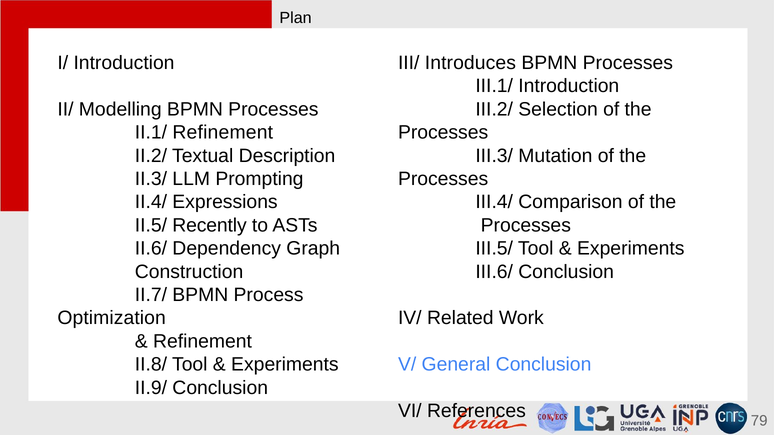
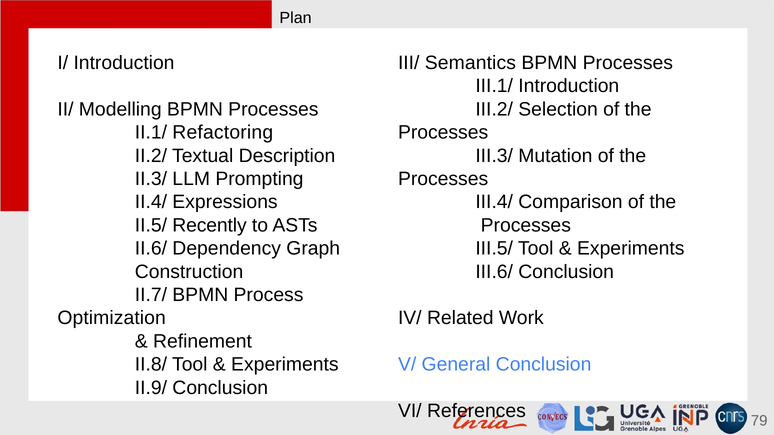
Introduces: Introduces -> Semantics (470, 63)
II.1/ Refinement: Refinement -> Refactoring (223, 133)
